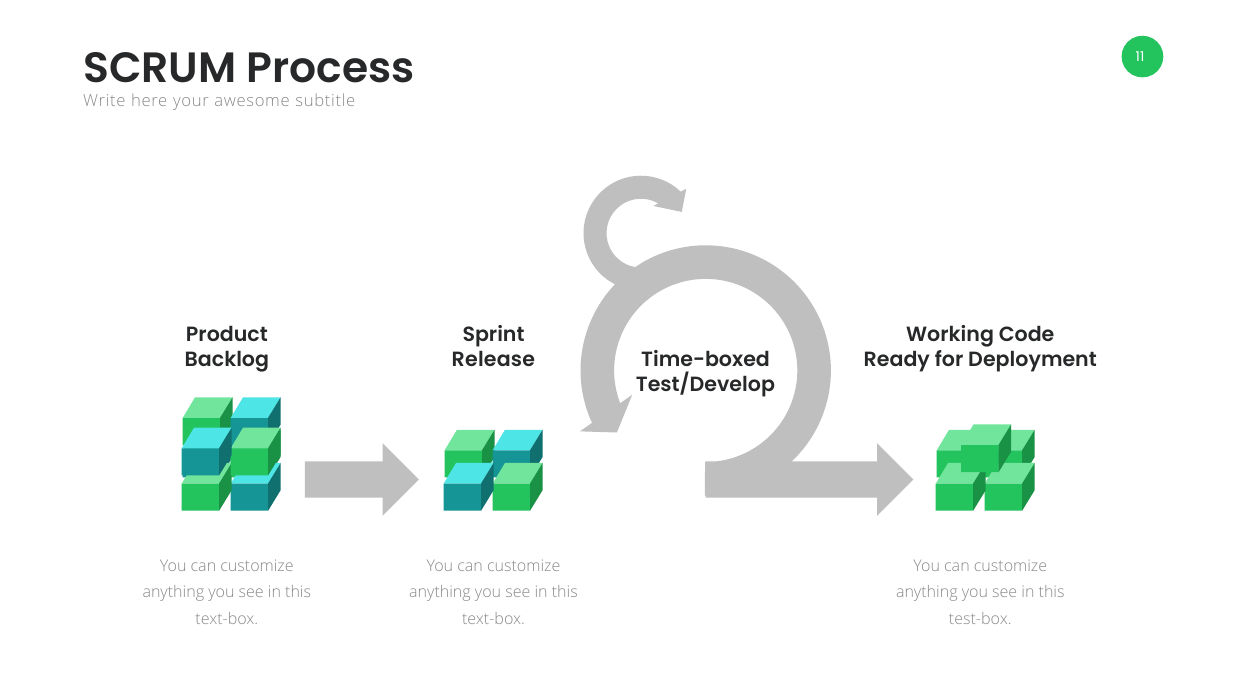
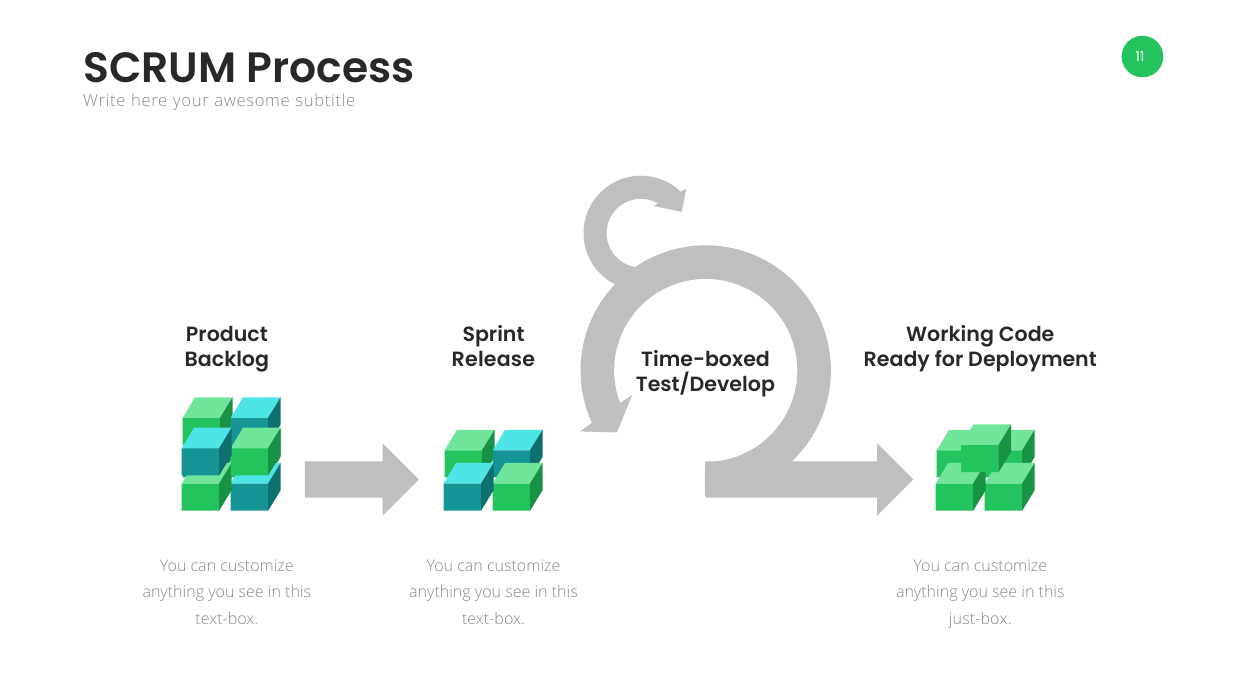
test-box: test-box -> just-box (980, 619)
